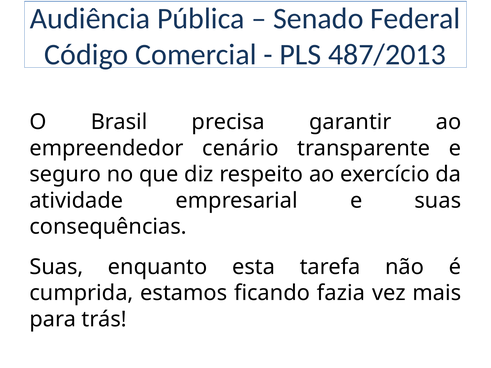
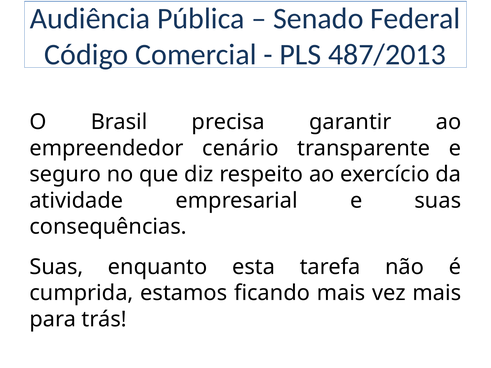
ficando fazia: fazia -> mais (341, 293)
